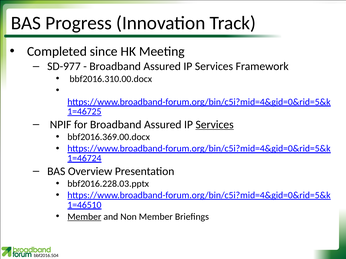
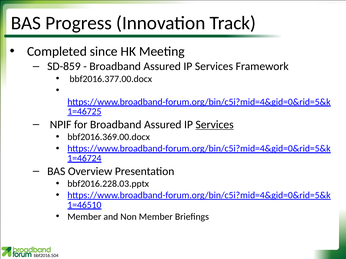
SD-977: SD-977 -> SD-859 (64, 66)
bbf2016.310.00.docx: bbf2016.310.00.docx -> bbf2016.377.00.docx (111, 79)
Member underline: present -> none (84, 217)
